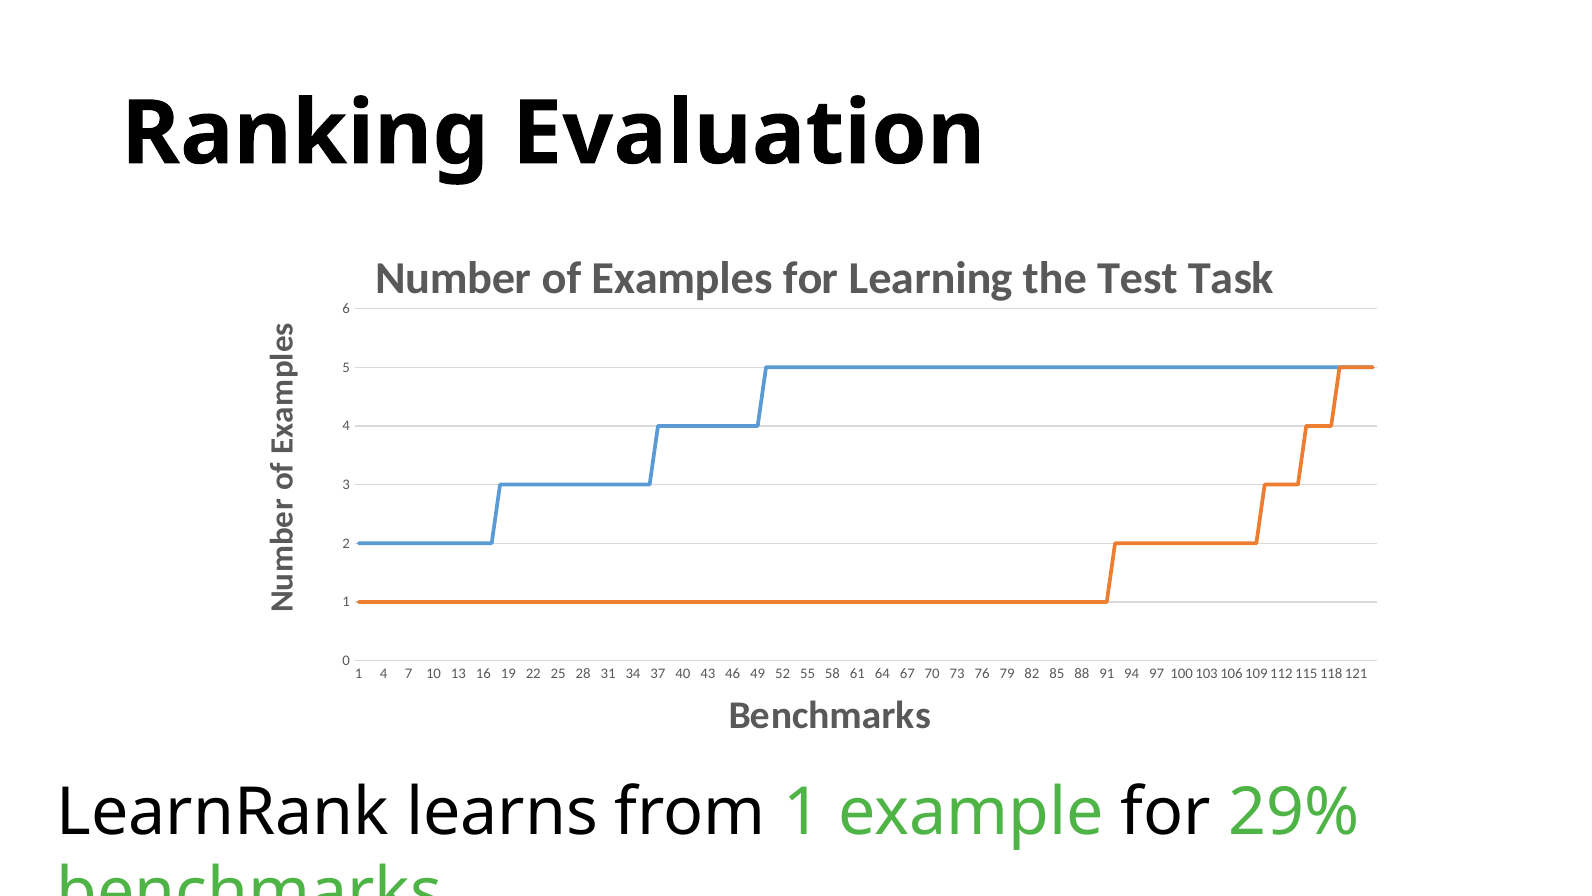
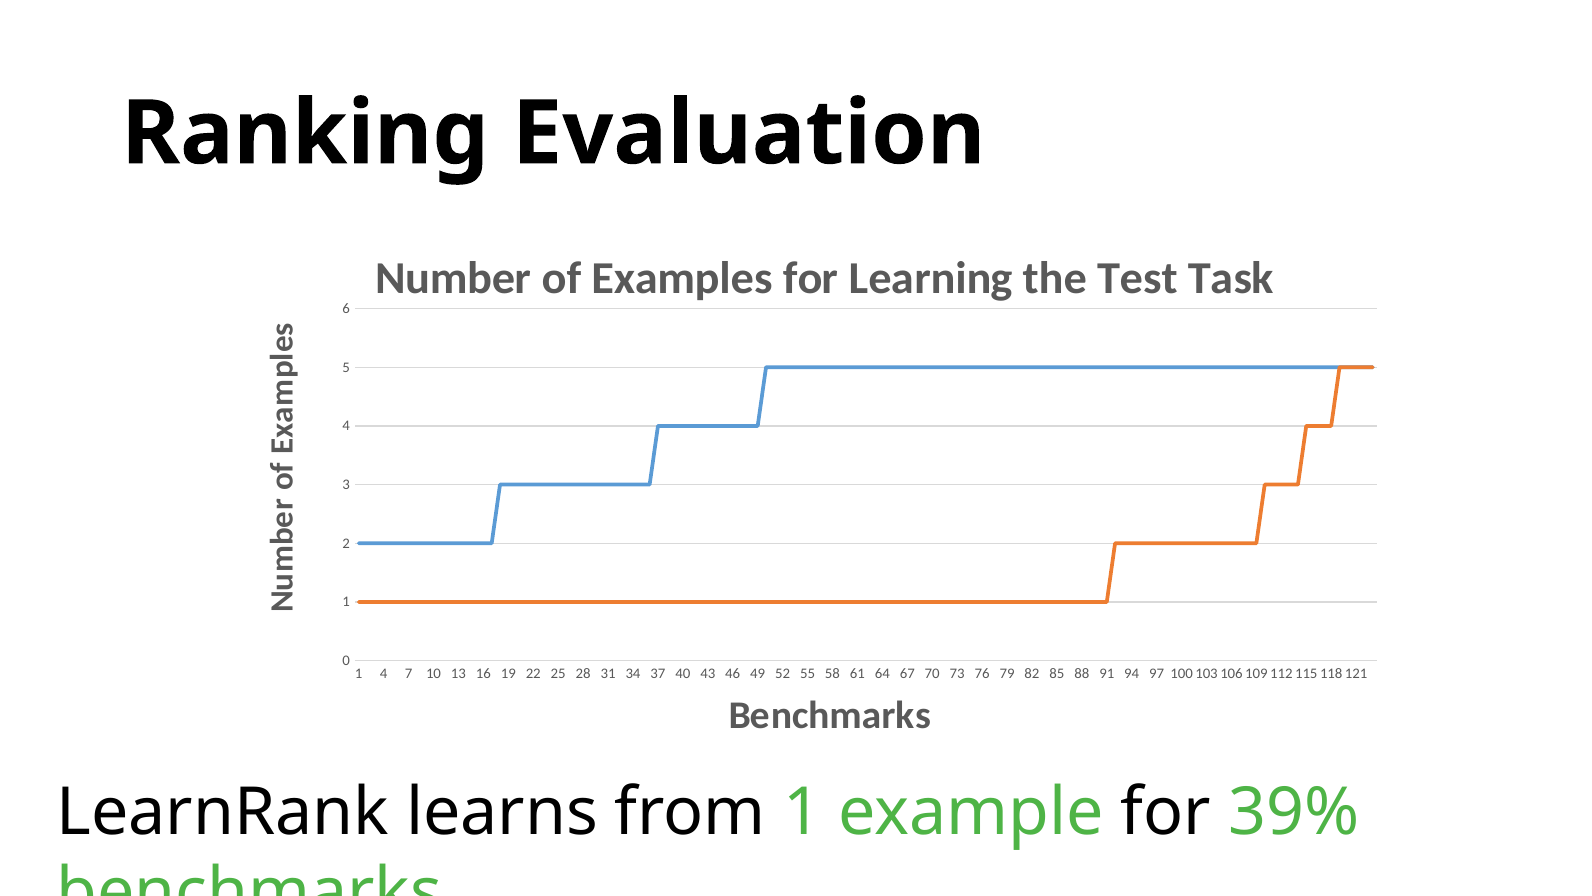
29%: 29% -> 39% (1294, 813)
